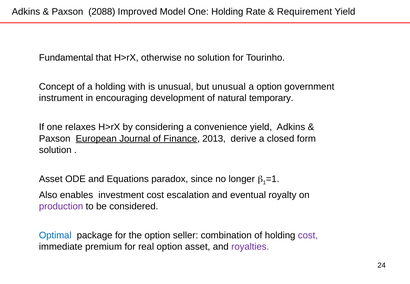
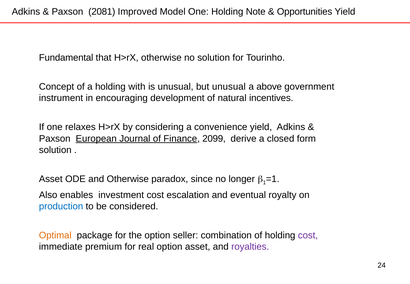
2088: 2088 -> 2081 (102, 12)
Rate: Rate -> Note (256, 12)
Requirement: Requirement -> Opportunities (305, 12)
a option: option -> above (269, 87)
temporary: temporary -> incentives (271, 98)
2013: 2013 -> 2099 (214, 139)
and Equations: Equations -> Otherwise (128, 179)
production colour: purple -> blue (61, 206)
Optimal colour: blue -> orange (55, 235)
